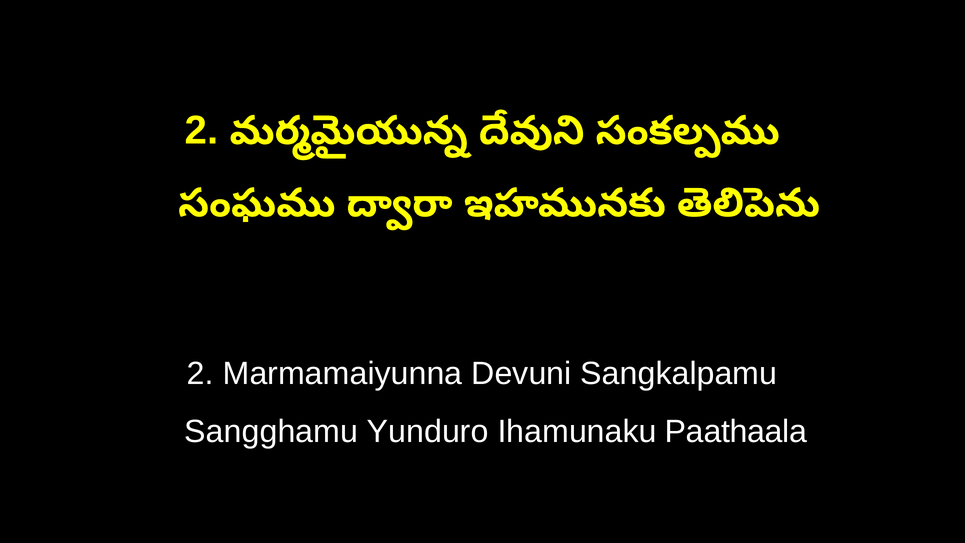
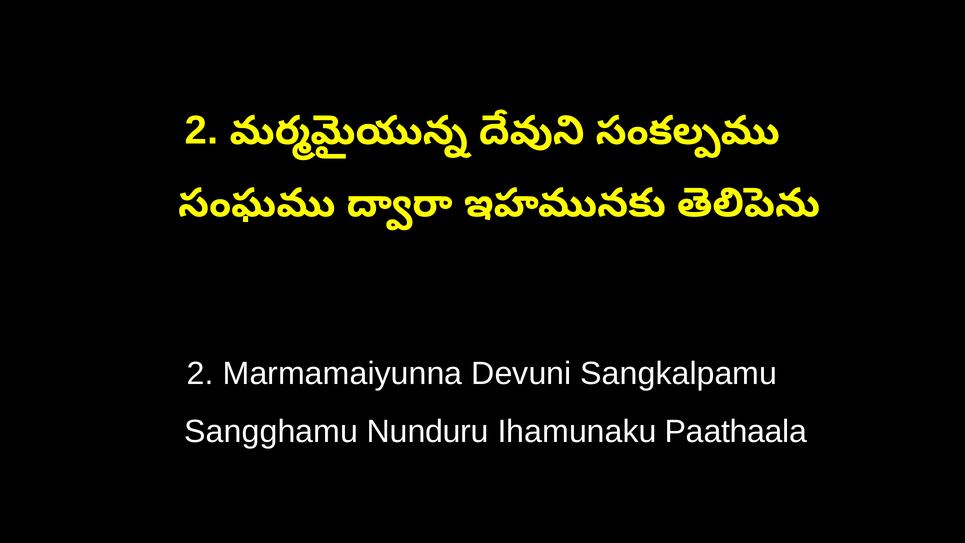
Yunduro: Yunduro -> Nunduru (428, 432)
